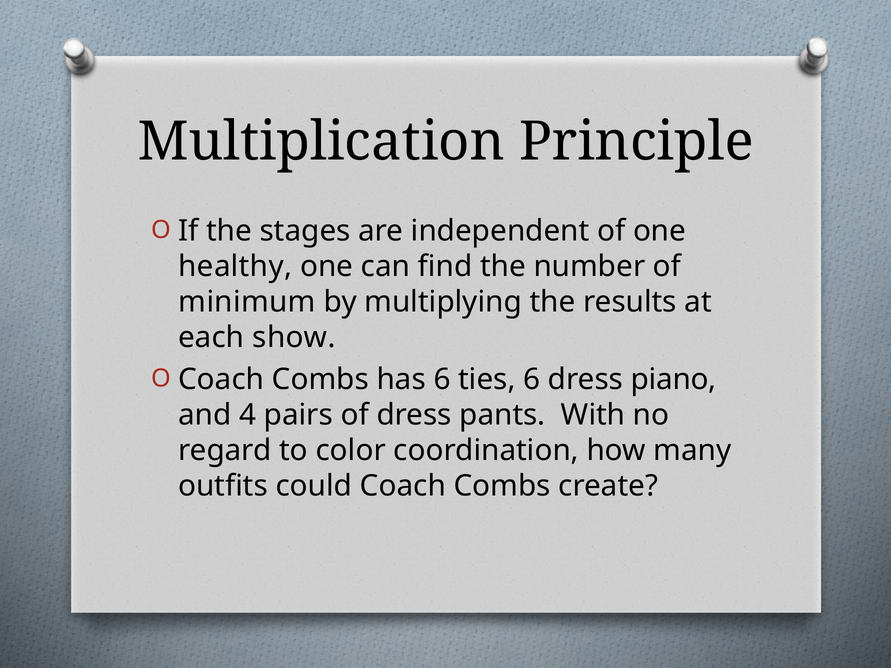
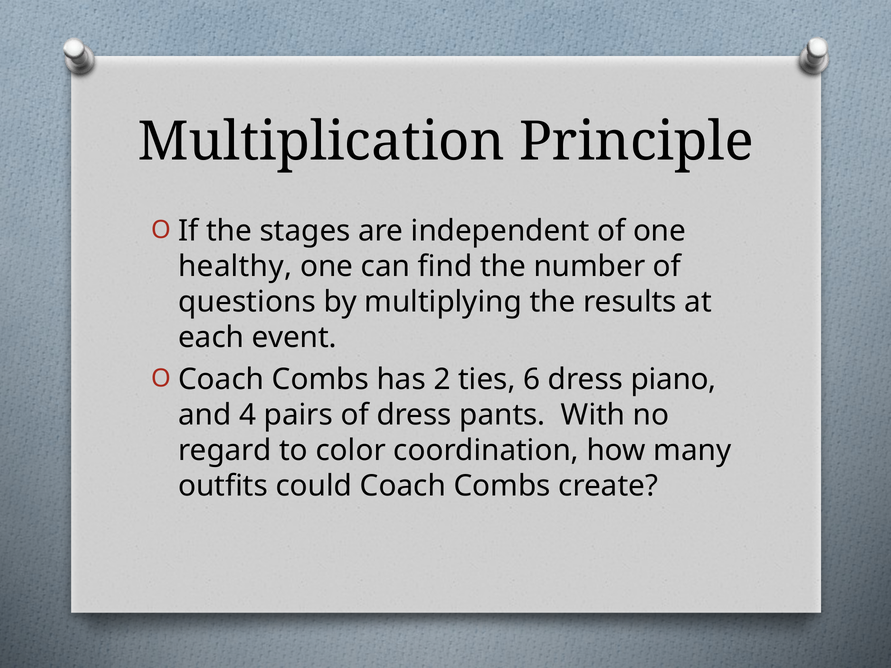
minimum: minimum -> questions (247, 302)
show: show -> event (294, 338)
has 6: 6 -> 2 (442, 379)
